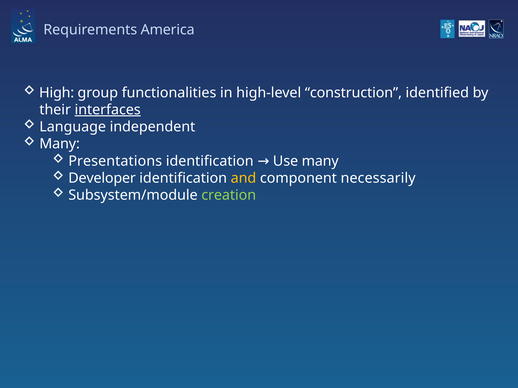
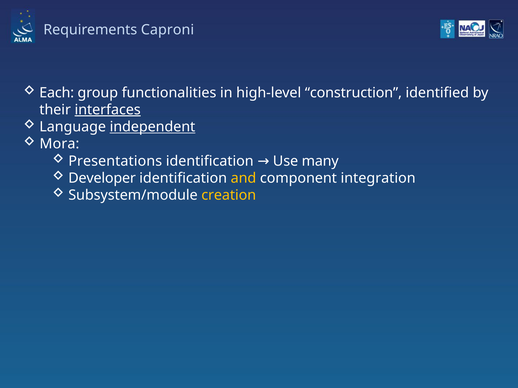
America: America -> Caproni (168, 30)
High: High -> Each (57, 93)
independent underline: none -> present (152, 127)
Many: Many -> Mora (59, 144)
necessarily: necessarily -> integration (378, 178)
creation colour: light green -> yellow (229, 195)
